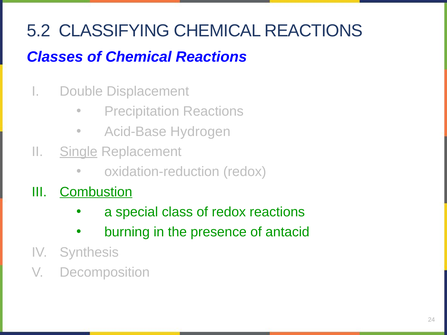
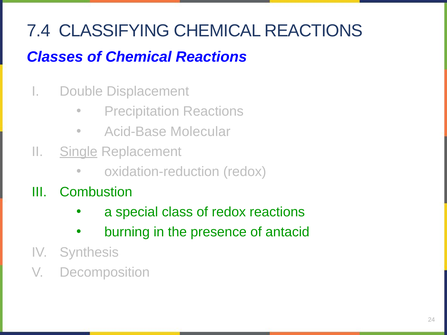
5.2: 5.2 -> 7.4 (39, 31)
Hydrogen: Hydrogen -> Molecular (200, 132)
Combustion underline: present -> none (96, 192)
